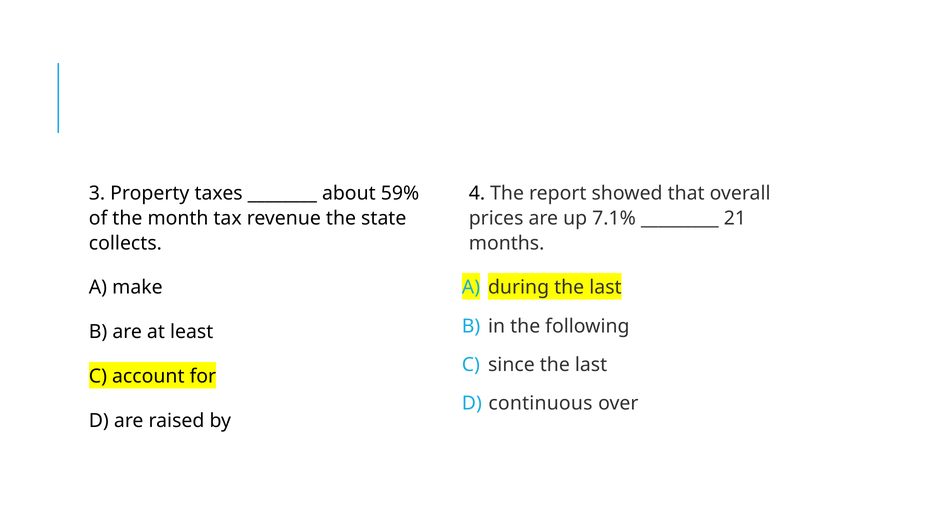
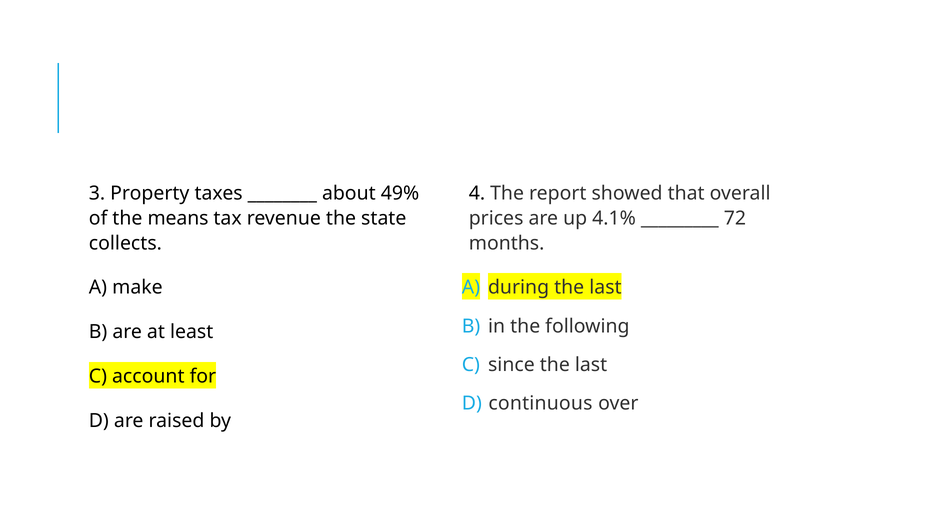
59%: 59% -> 49% (400, 193)
month: month -> means (178, 218)
7.1%: 7.1% -> 4.1% (614, 218)
21: 21 -> 72 (735, 218)
